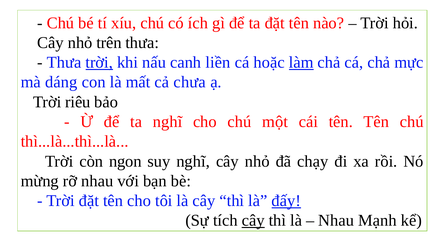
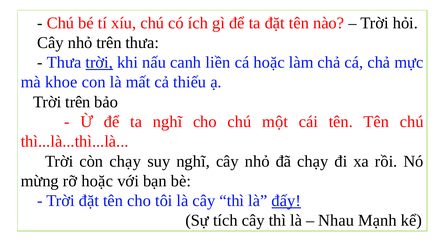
làm underline: present -> none (301, 62)
dáng: dáng -> khoe (61, 82)
chưa: chưa -> thiếu (190, 82)
Trời riêu: riêu -> trên (78, 102)
còn ngon: ngon -> chạy (125, 161)
rỡ nhau: nhau -> hoặc (97, 181)
cây underline: present -> none (253, 220)
